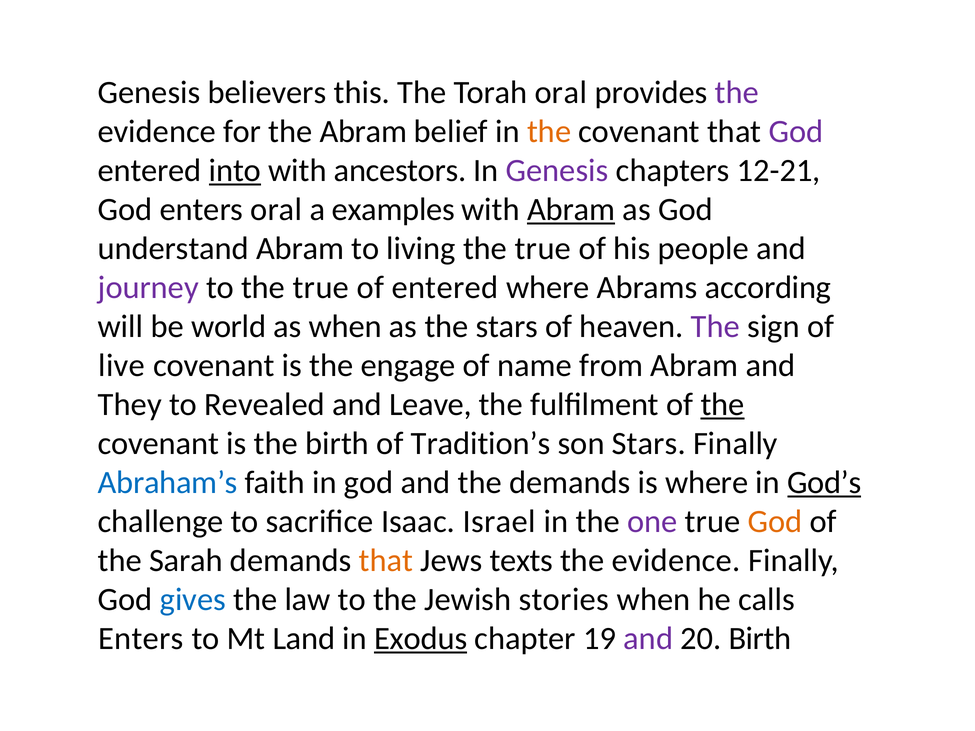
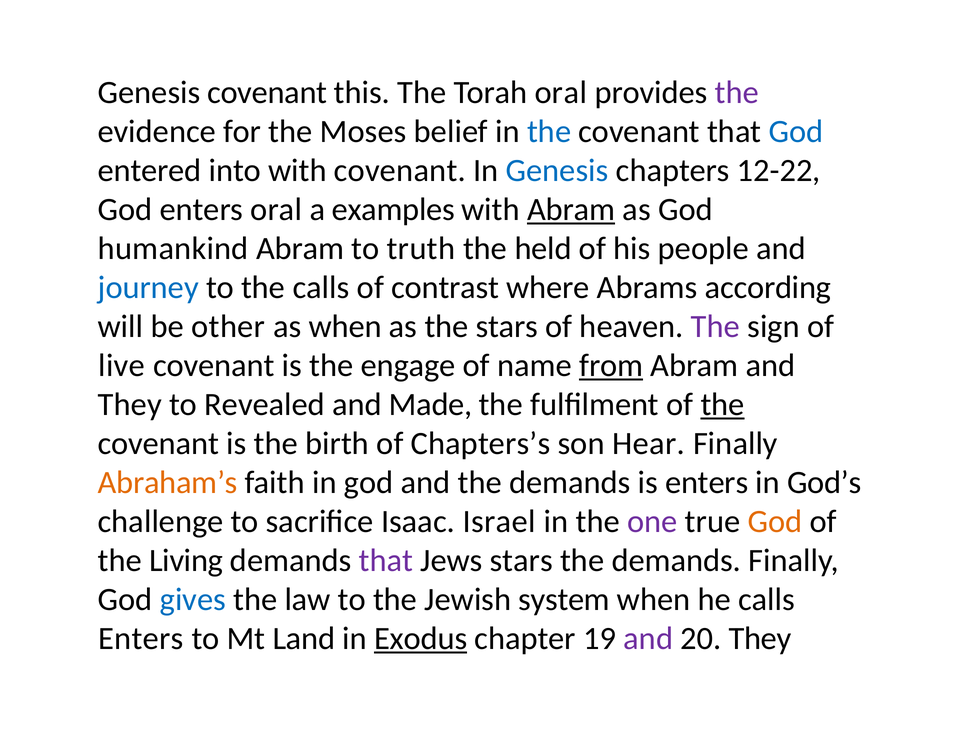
Genesis believers: believers -> covenant (267, 93)
the Abram: Abram -> Moses (363, 132)
the colour: orange -> blue (549, 132)
God colour: purple -> blue (796, 132)
into underline: present -> none (235, 171)
with ancestors: ancestors -> covenant (400, 171)
Genesis colour: purple -> blue (557, 171)
12-21: 12-21 -> 12-22 (779, 171)
understand: understand -> humankind (173, 249)
living: living -> truth (421, 249)
true: true -> held (543, 249)
journey colour: purple -> blue (148, 288)
to the true: true -> calls (321, 288)
of entered: entered -> contrast (445, 288)
world: world -> other (228, 327)
from underline: none -> present (611, 366)
Leave: Leave -> Made (431, 405)
Tradition’s: Tradition’s -> Chapters’s (481, 444)
son Stars: Stars -> Hear (649, 444)
Abraham’s colour: blue -> orange (168, 483)
is where: where -> enters (707, 483)
God’s underline: present -> none (824, 483)
Sarah: Sarah -> Living (186, 561)
that colour: orange -> purple (386, 561)
Jews texts: texts -> stars (521, 561)
evidence: evidence -> demands (676, 561)
stories: stories -> system (564, 600)
20 Birth: Birth -> They (760, 639)
